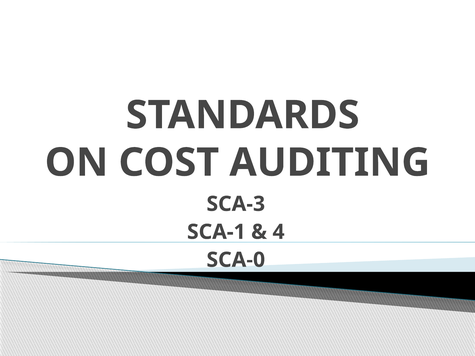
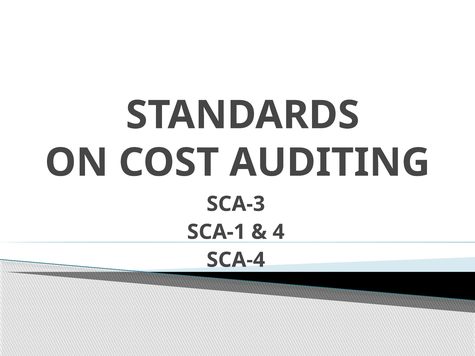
SCA-0: SCA-0 -> SCA-4 (236, 260)
